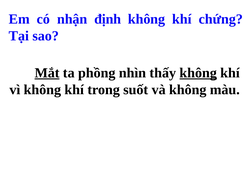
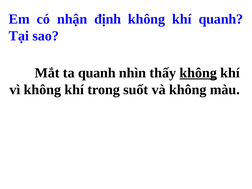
khí chứng: chứng -> quanh (221, 19)
Mắt underline: present -> none (47, 73)
ta phồng: phồng -> quanh (97, 73)
